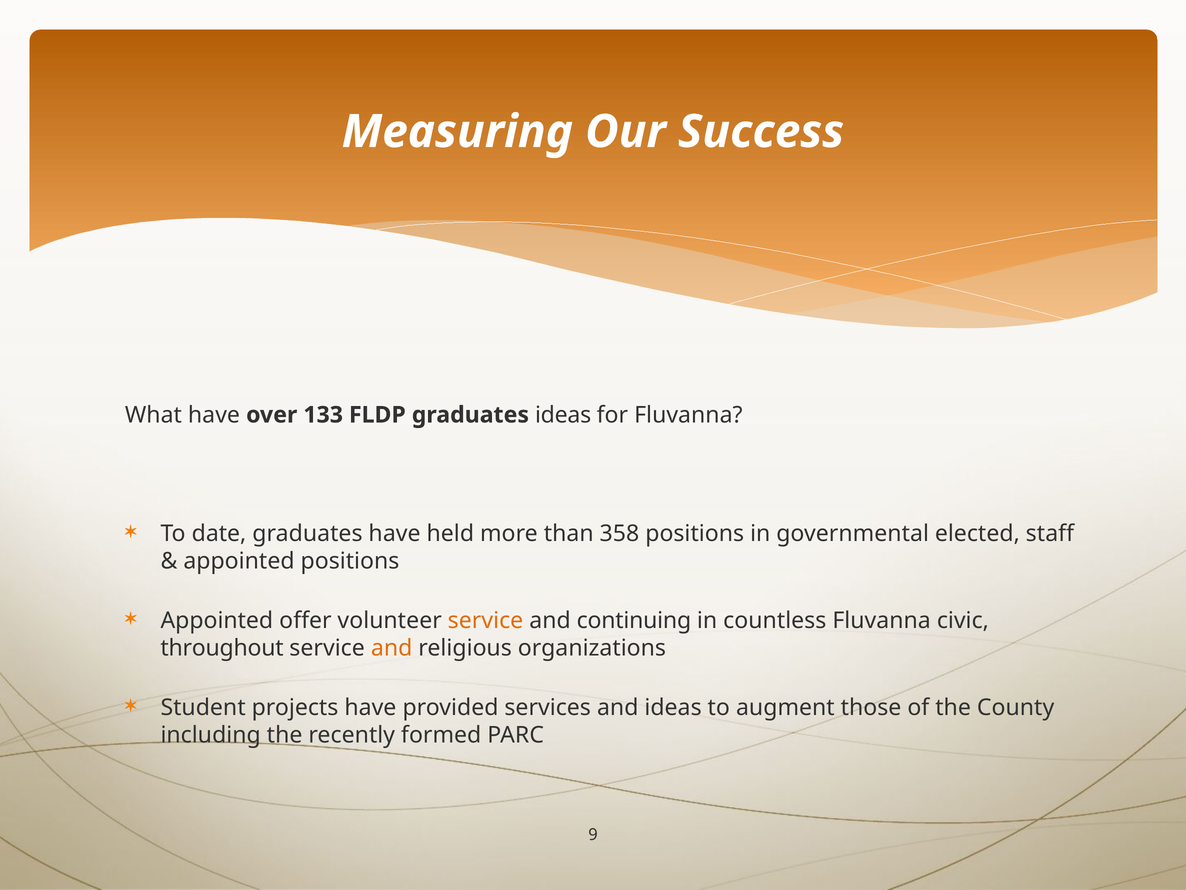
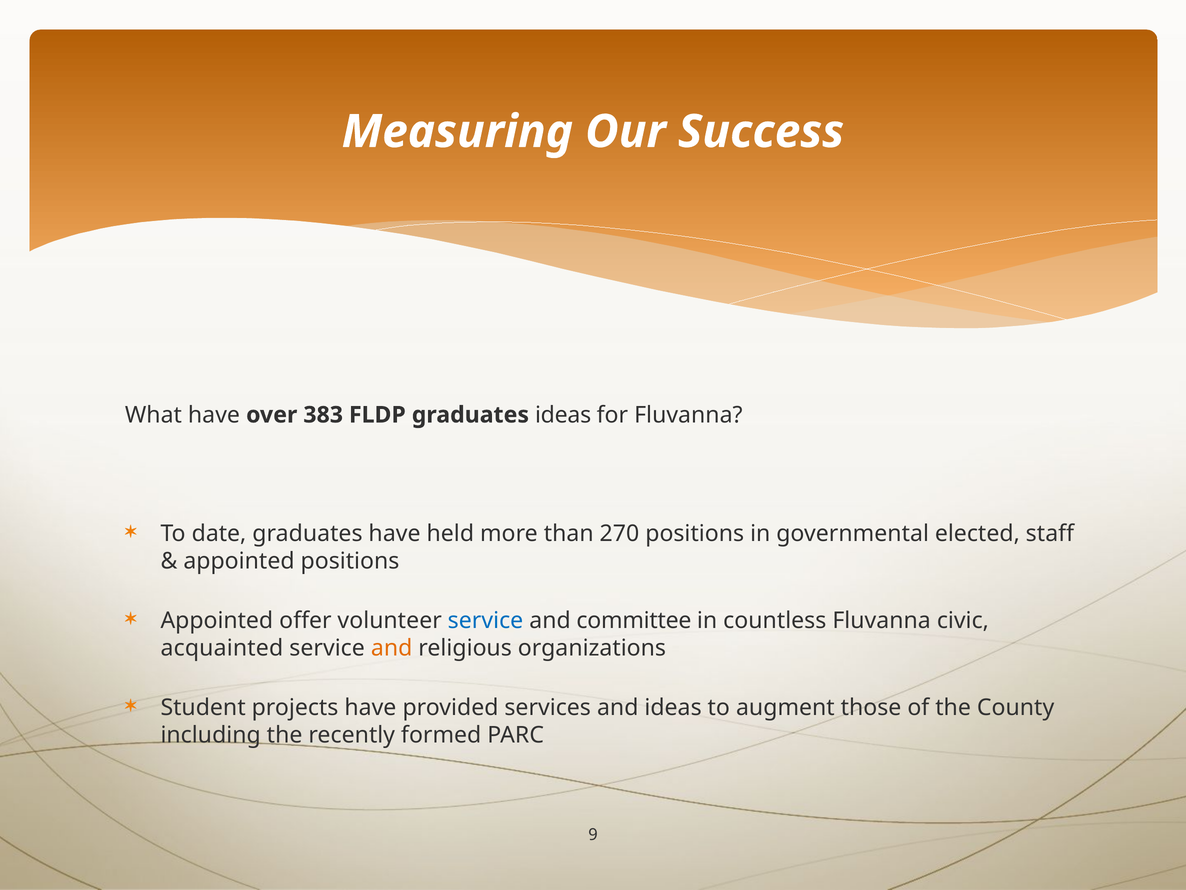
133: 133 -> 383 (323, 415)
358: 358 -> 270 (619, 533)
service colour: orange -> blue (485, 620)
continuing: continuing -> committee (634, 620)
throughout: throughout -> acquainted (222, 648)
